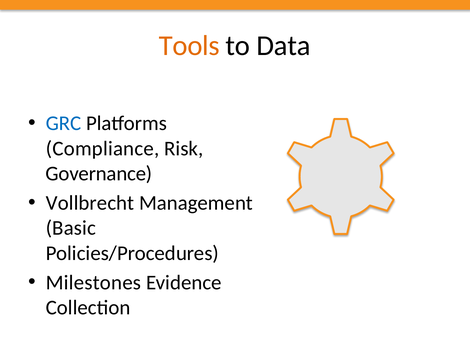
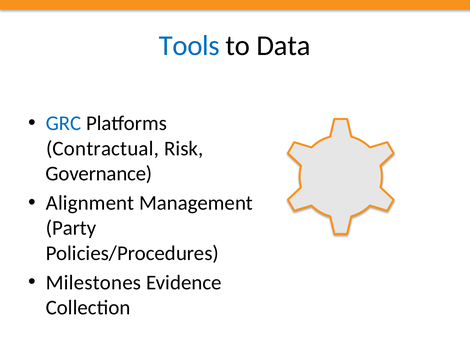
Tools colour: orange -> blue (189, 45)
Compliance: Compliance -> Contractual (103, 148)
Vollbrecht: Vollbrecht -> Alignment (90, 203)
Basic: Basic -> Party (71, 228)
